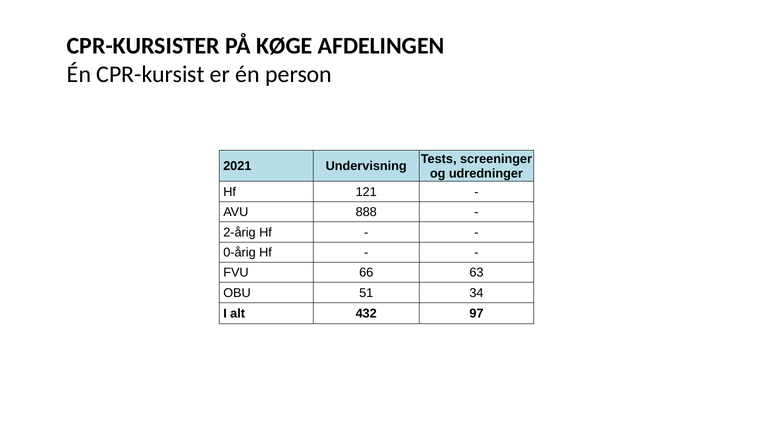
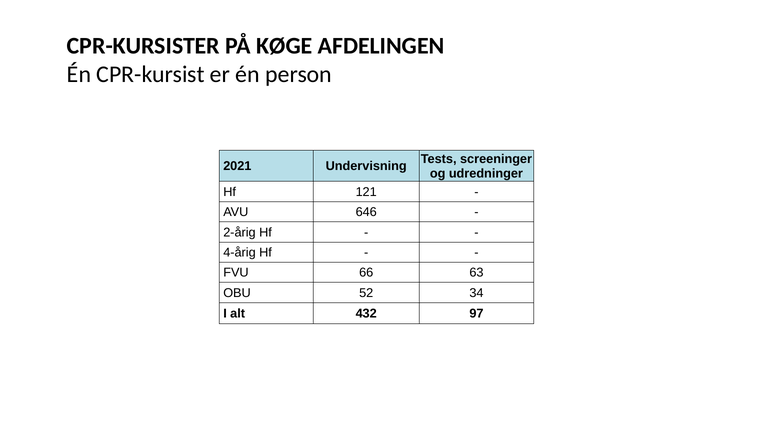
888: 888 -> 646 (366, 212)
0-årig: 0-årig -> 4-årig (239, 252)
51: 51 -> 52 (366, 293)
